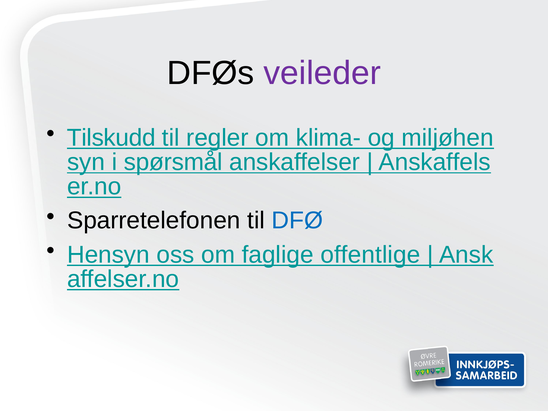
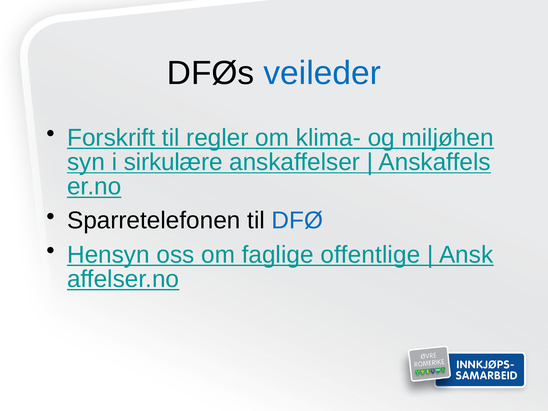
veileder colour: purple -> blue (322, 73)
Tilskudd: Tilskudd -> Forskrift (111, 138)
spørsmål: spørsmål -> sirkulære (173, 162)
